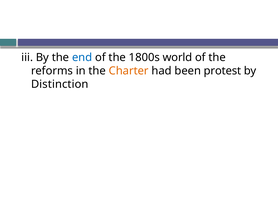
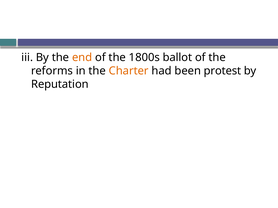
end colour: blue -> orange (82, 58)
world: world -> ballot (177, 58)
Distinction: Distinction -> Reputation (60, 84)
